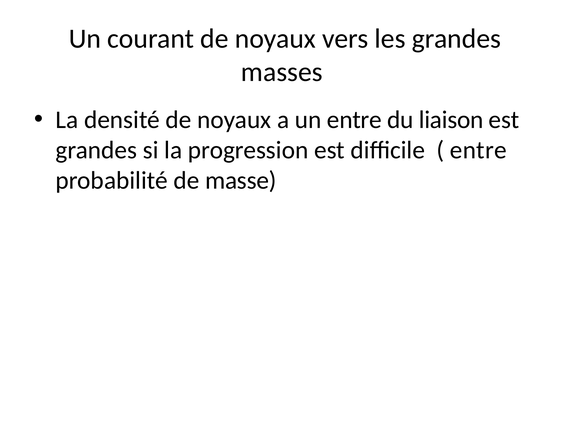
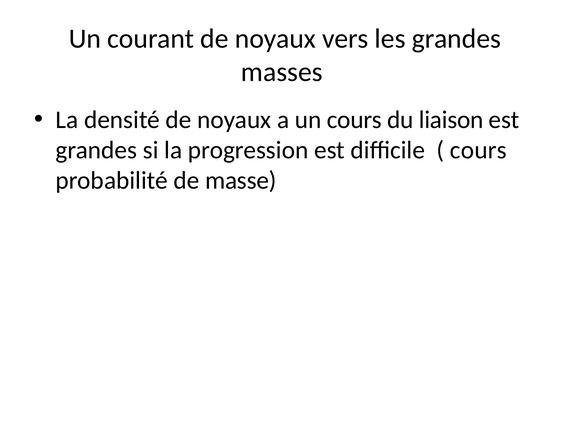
un entre: entre -> cours (354, 120)
entre: entre -> cours (478, 150)
